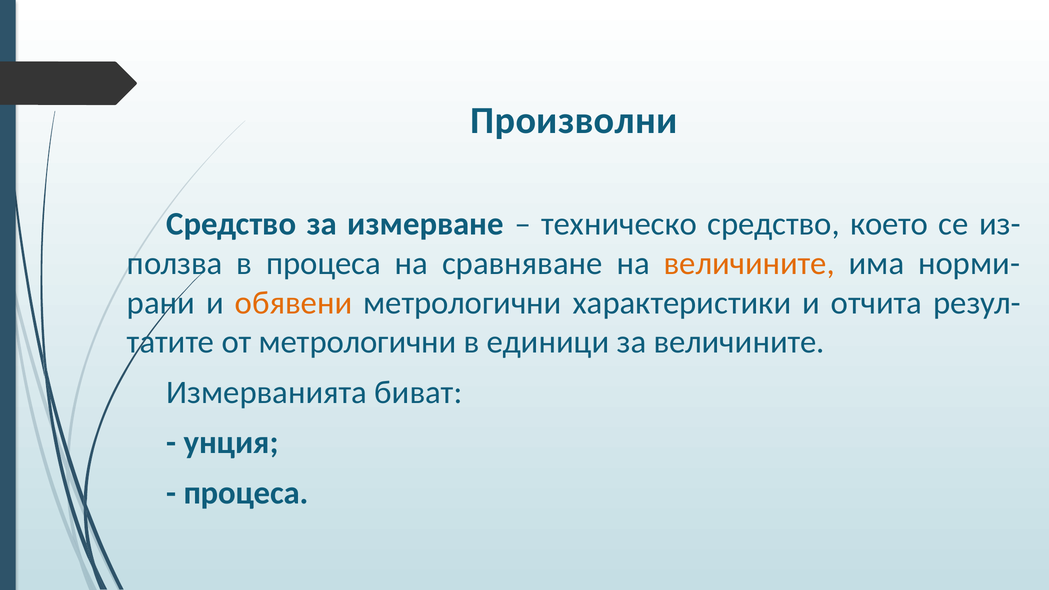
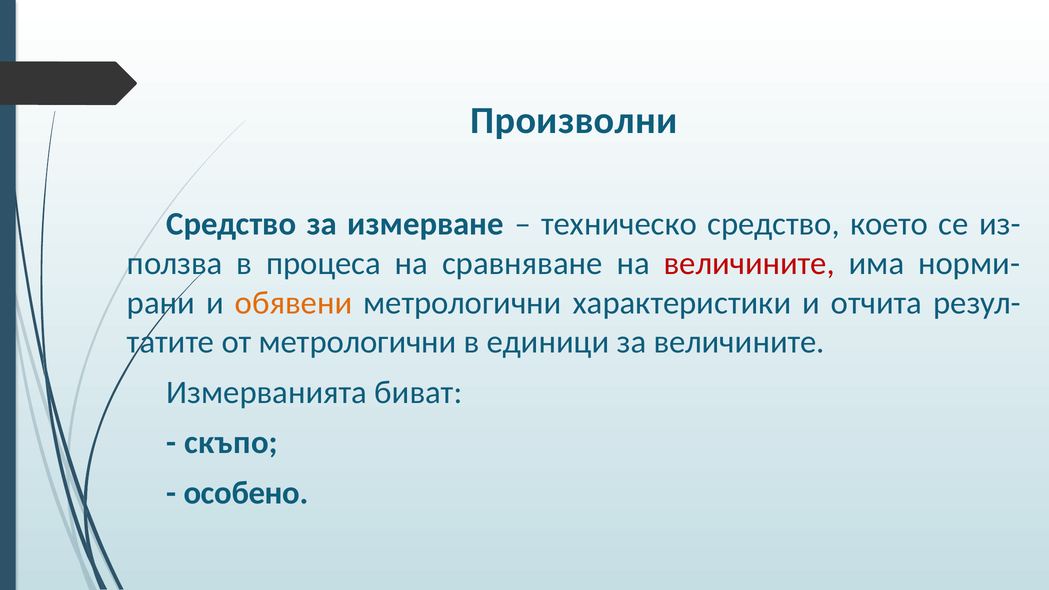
величините colour: orange -> red (749, 263)
унция: унция -> скъпо (231, 443)
процеса: процеса -> особено (246, 493)
